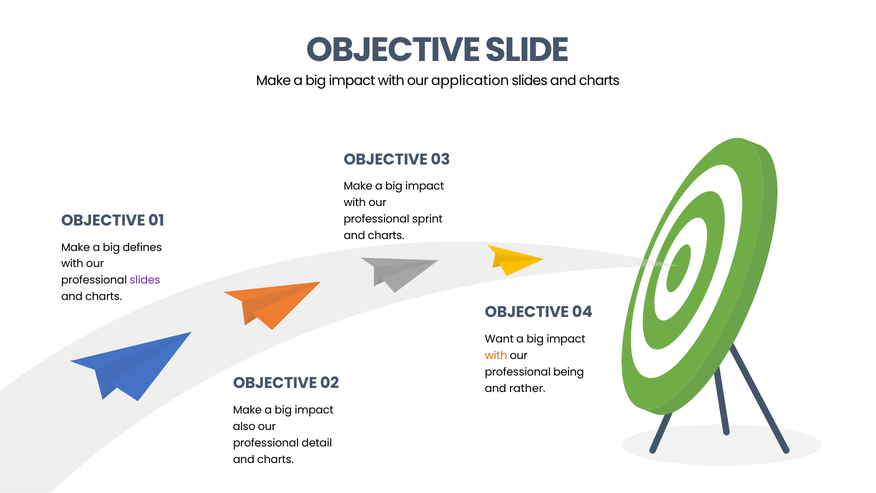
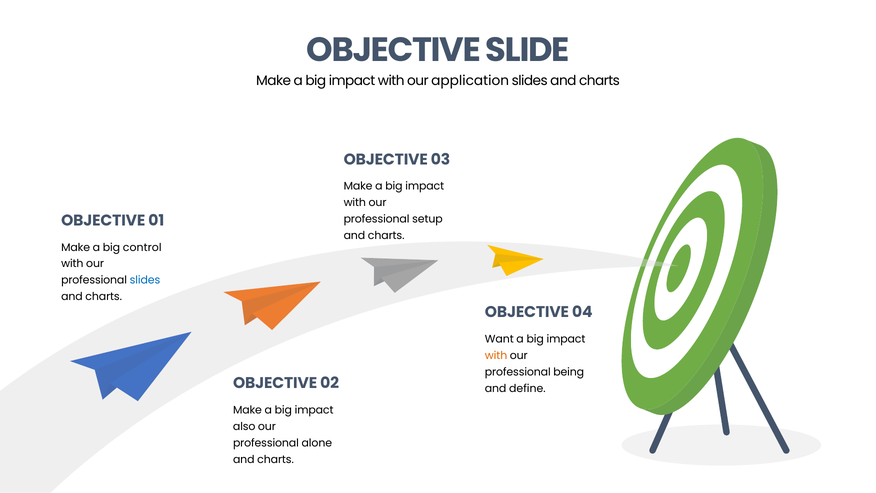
sprint: sprint -> setup (427, 219)
defines: defines -> control (142, 247)
slides colour: purple -> blue (145, 280)
rather: rather -> define (527, 388)
detail: detail -> alone (317, 443)
